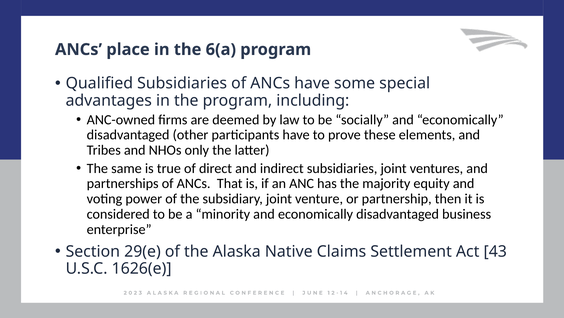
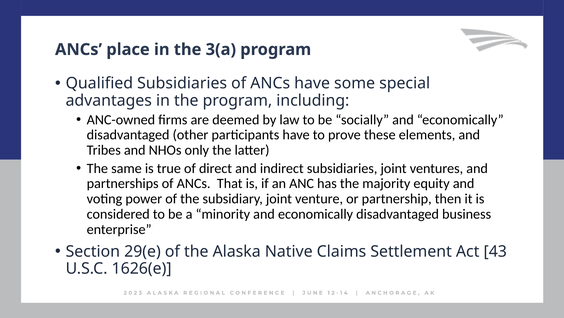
6(a: 6(a -> 3(a (221, 49)
